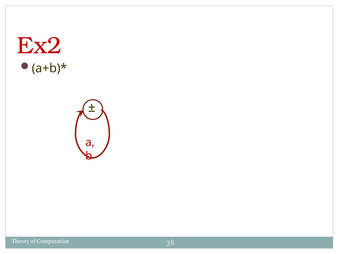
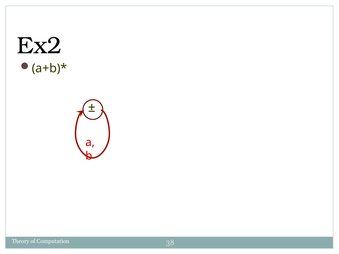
Ex2 colour: red -> black (39, 46)
